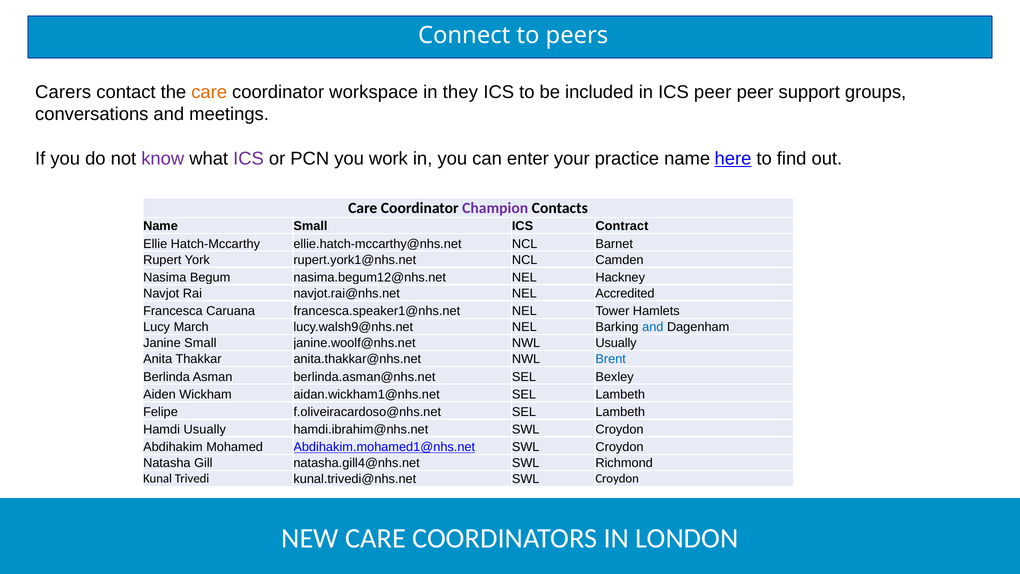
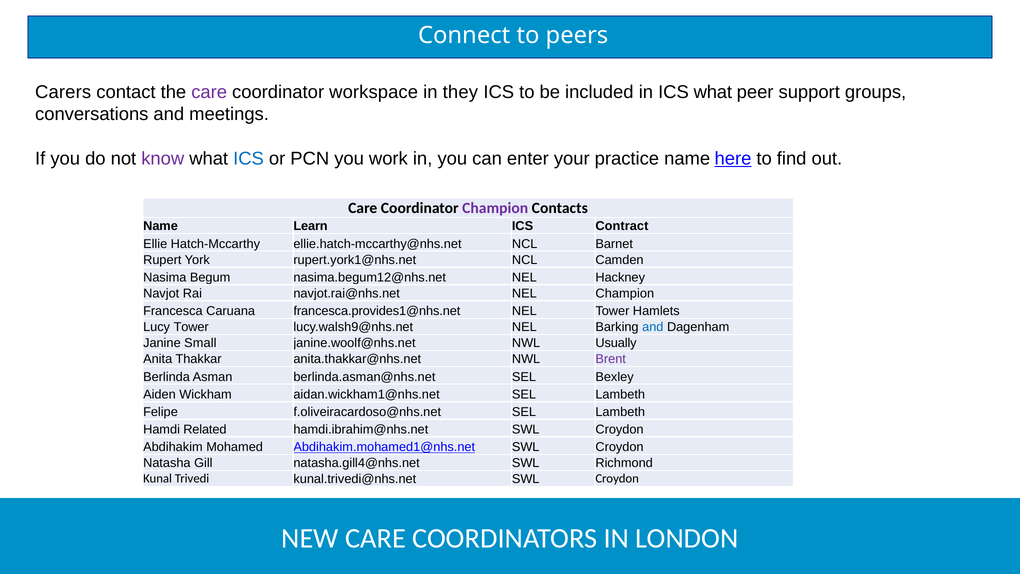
care colour: orange -> purple (209, 92)
ICS peer: peer -> what (713, 92)
ICS colour: purple -> blue (249, 158)
Name Small: Small -> Learn (311, 226)
NEL Accredited: Accredited -> Champion (625, 293)
francesca.speaker1@nhs.net: francesca.speaker1@nhs.net -> francesca.provides1@nhs.net (377, 311)
Lucy March: March -> Tower (191, 327)
Brent colour: blue -> purple (611, 359)
Hamdi Usually: Usually -> Related (205, 429)
